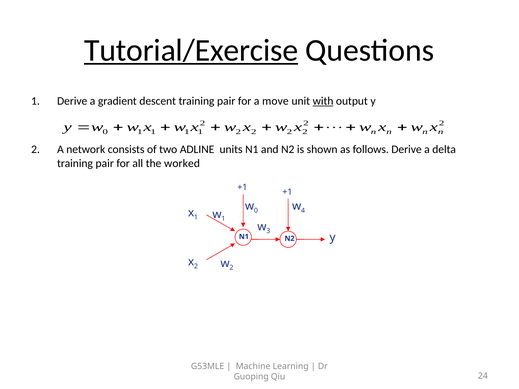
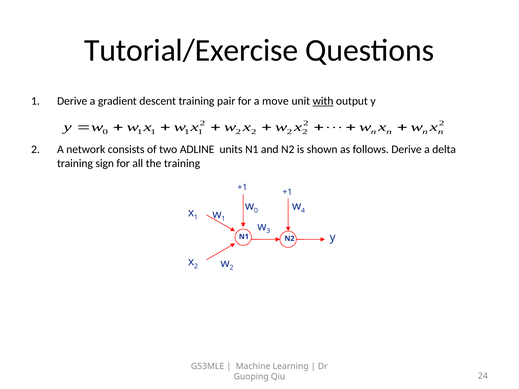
Tutorial/Exercise underline: present -> none (191, 50)
pair: pair -> sign (105, 163)
the worked: worked -> training (182, 163)
